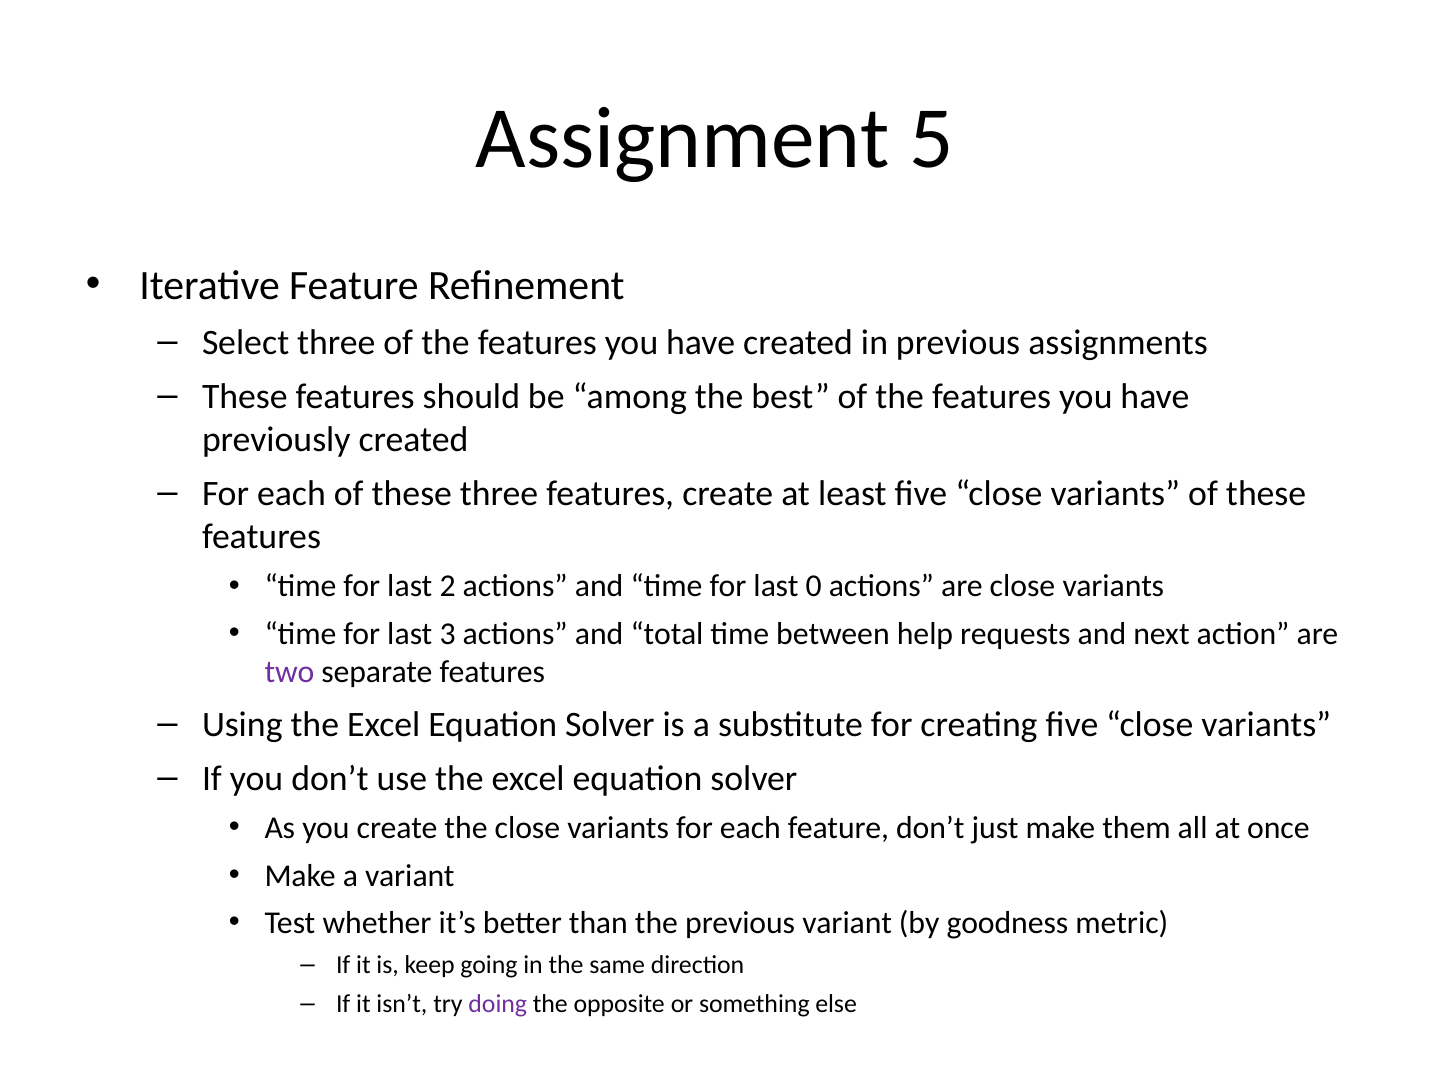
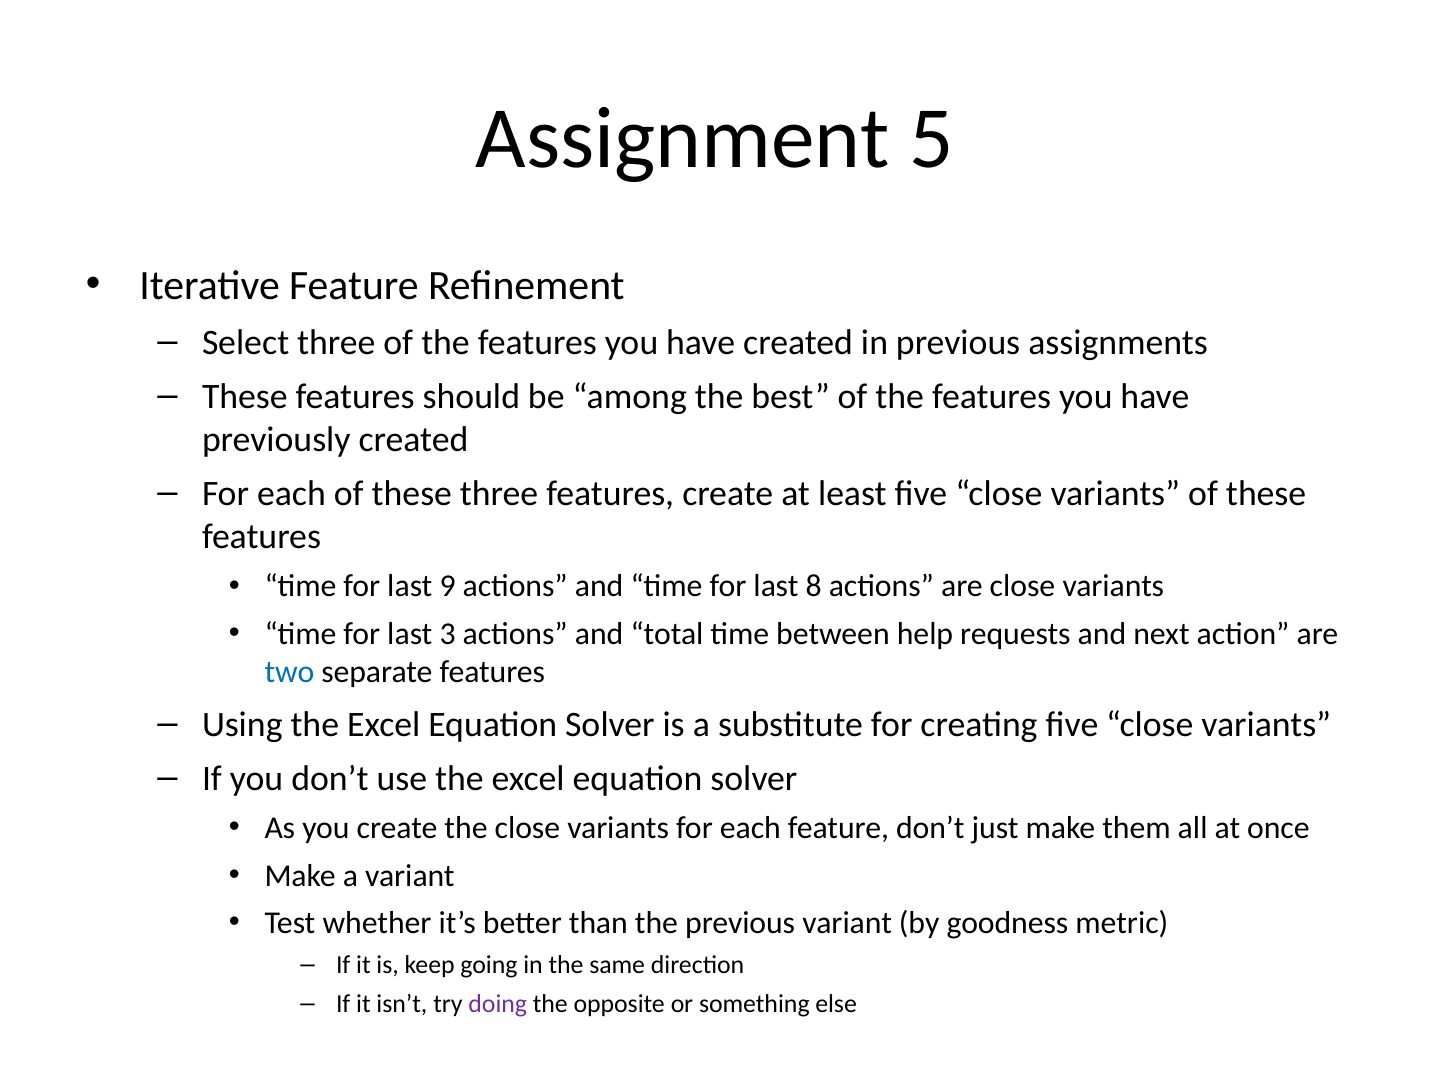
2: 2 -> 9 (448, 586)
0: 0 -> 8 (814, 586)
two colour: purple -> blue (289, 672)
